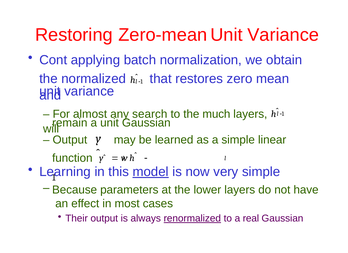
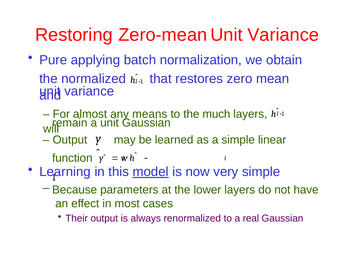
Cont: Cont -> Pure (53, 60)
search: search -> means (150, 114)
renormalized underline: present -> none (192, 218)
